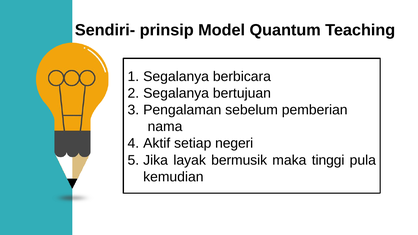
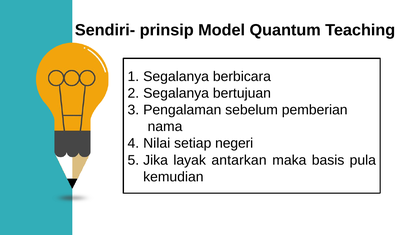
Aktif: Aktif -> Nilai (157, 143)
bermusik: bermusik -> antarkan (239, 160)
tinggi: tinggi -> basis (328, 160)
